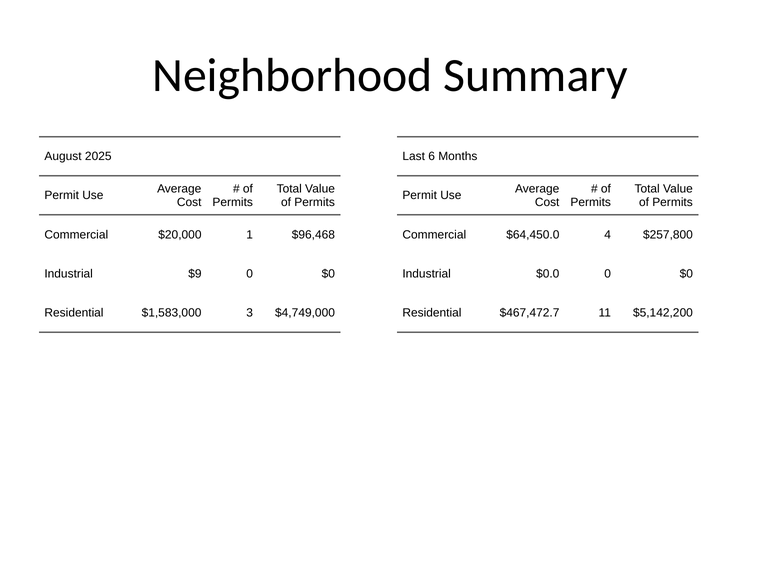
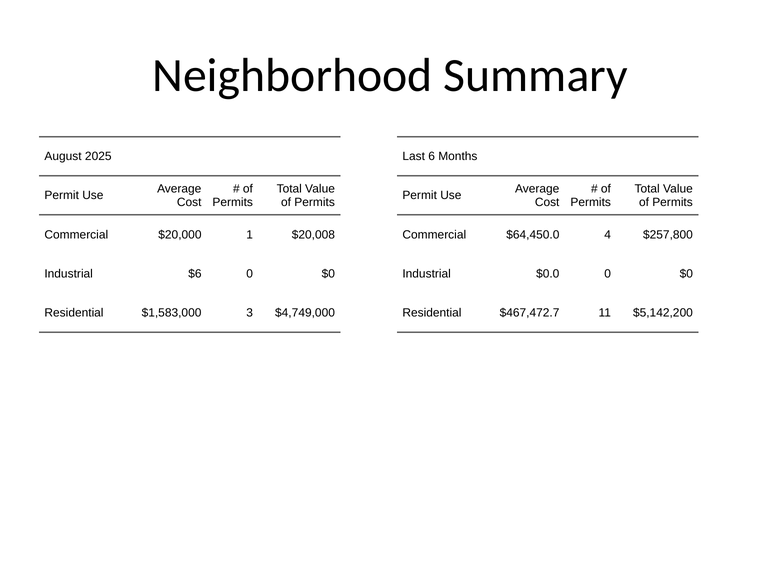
$96,468: $96,468 -> $20,008 (313, 235)
$9: $9 -> $6 (195, 274)
